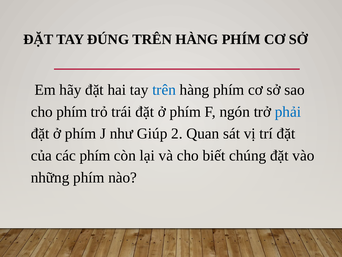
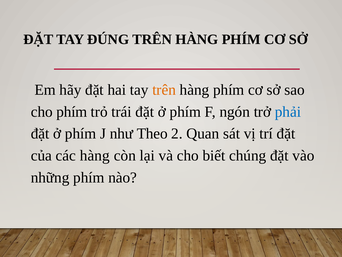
trên colour: blue -> orange (164, 90)
Giúp: Giúp -> Theo (152, 133)
các phím: phím -> hàng (95, 155)
